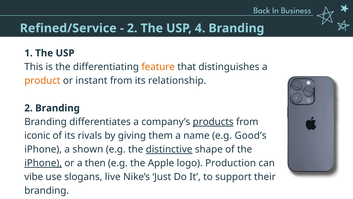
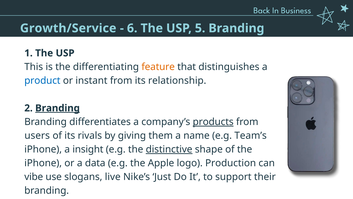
Refined/Service: Refined/Service -> Growth/Service (68, 28)
2: 2 -> 6 (132, 28)
4: 4 -> 5 (200, 28)
product colour: orange -> blue (42, 80)
Branding underline: none -> present (58, 108)
iconic: iconic -> users (37, 135)
Good’s: Good’s -> Team’s (251, 135)
shown: shown -> insight (88, 149)
iPhone underline: present -> none (43, 163)
then: then -> data (95, 163)
